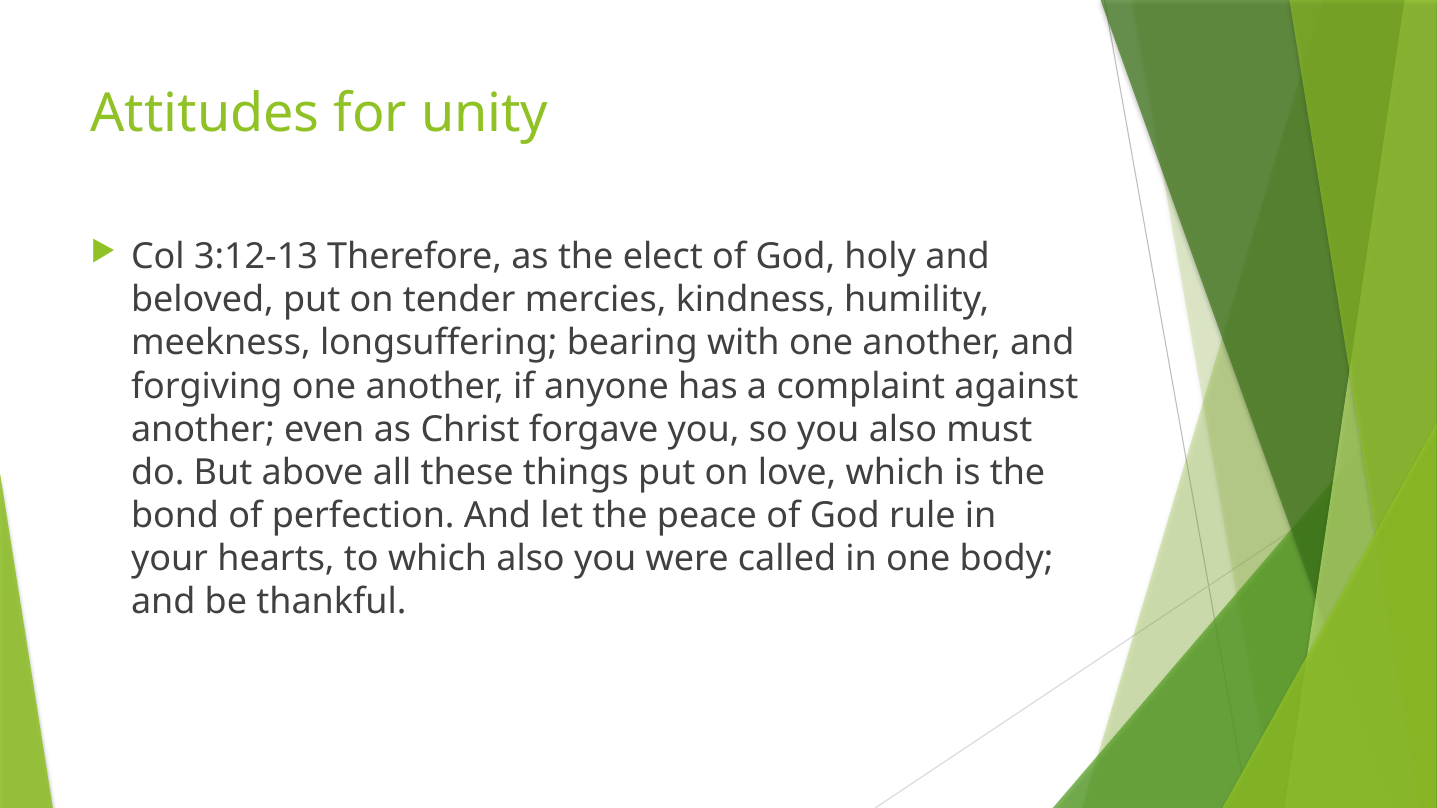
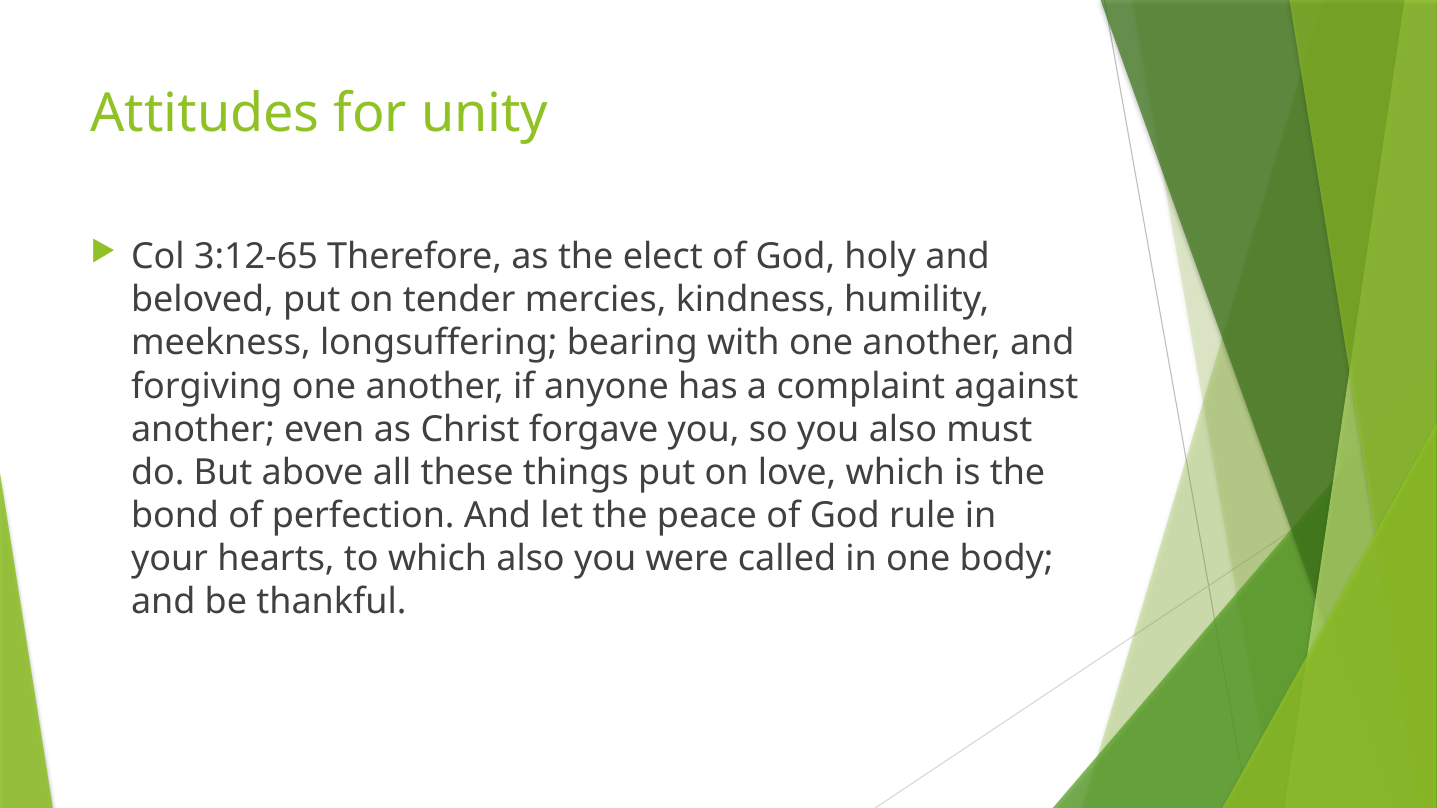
3:12-13: 3:12-13 -> 3:12-65 (256, 257)
